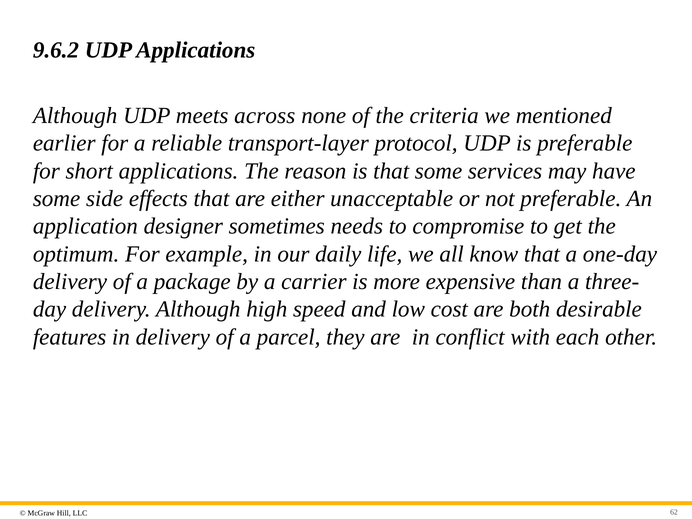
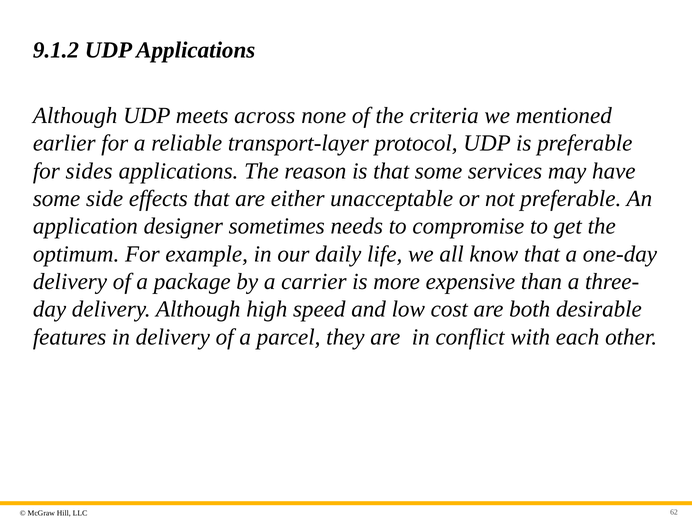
9.6.2: 9.6.2 -> 9.1.2 (56, 50)
short: short -> sides (89, 171)
